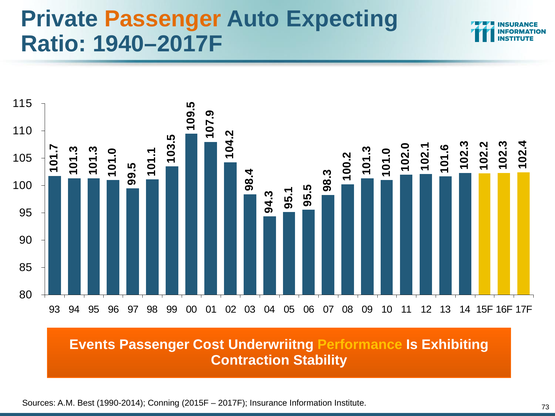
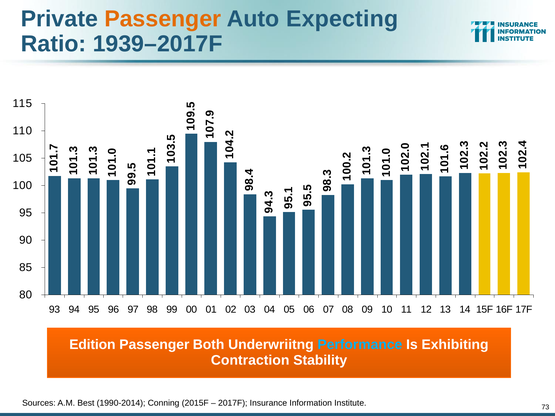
1940–2017F: 1940–2017F -> 1939–2017F (158, 44)
Events: Events -> Edition (92, 345)
Cost: Cost -> Both (209, 345)
Performance colour: yellow -> light blue (360, 345)
